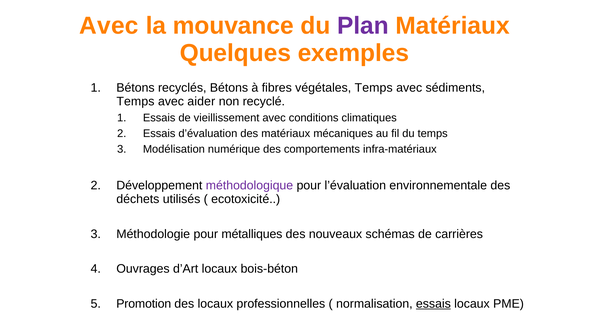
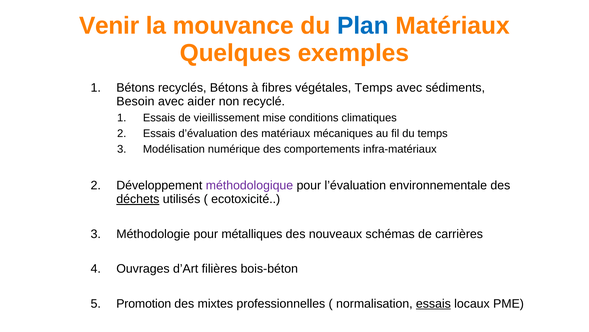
Avec: Avec -> Venir (109, 26)
Plan colour: purple -> blue (363, 26)
Temps: Temps -> Besoin (135, 101)
vieillissement avec: avec -> mise (274, 118)
déchets underline: none -> present (138, 199)
d’Art locaux: locaux -> filières (219, 268)
des locaux: locaux -> mixtes (215, 303)
